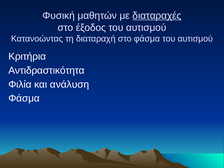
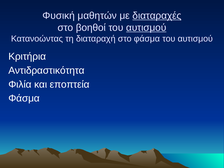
έξοδος: έξοδος -> βοηθοί (91, 28)
αυτισμού underline: none -> present (146, 28)
ανάλυση: ανάλυση -> εποπτεία (70, 84)
